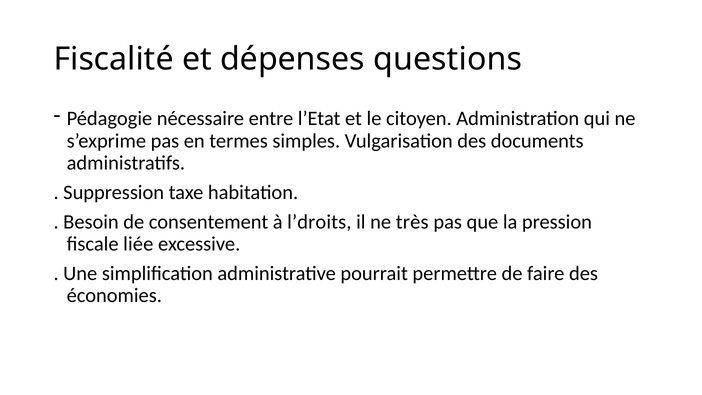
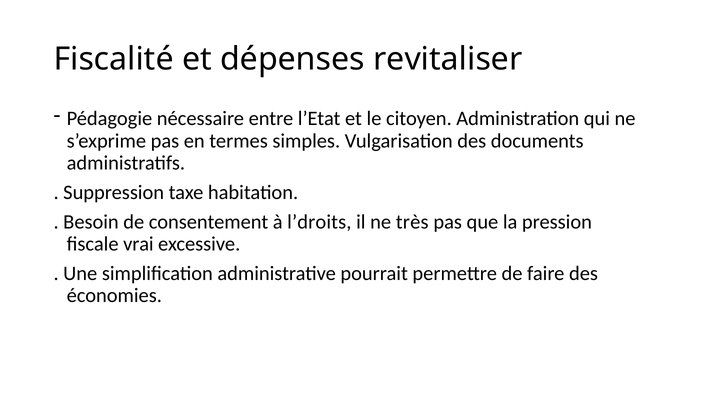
questions: questions -> revitaliser (448, 59)
liée: liée -> vrai (138, 244)
